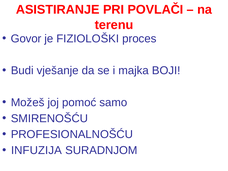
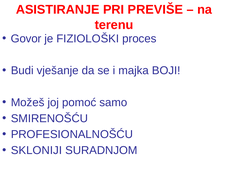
POVLAČI: POVLAČI -> PREVIŠE (155, 10)
INFUZIJA: INFUZIJA -> SKLONIJI (36, 150)
